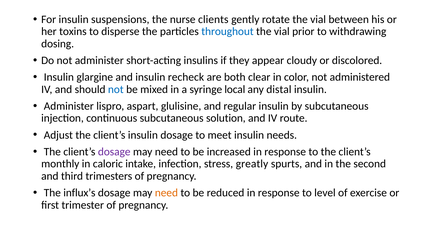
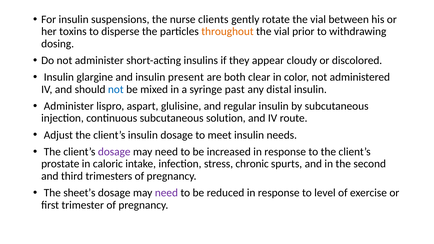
throughout colour: blue -> orange (227, 32)
recheck: recheck -> present (186, 77)
local: local -> past (235, 89)
monthly: monthly -> prostate (60, 164)
greatly: greatly -> chronic (252, 164)
influx’s: influx’s -> sheet’s (79, 193)
need colour: orange -> purple (166, 193)
